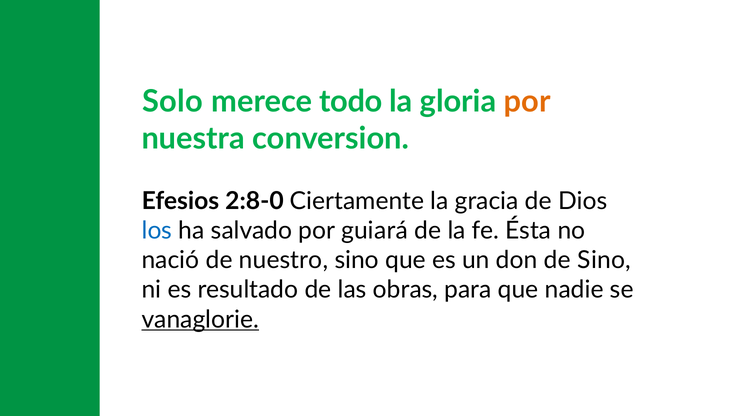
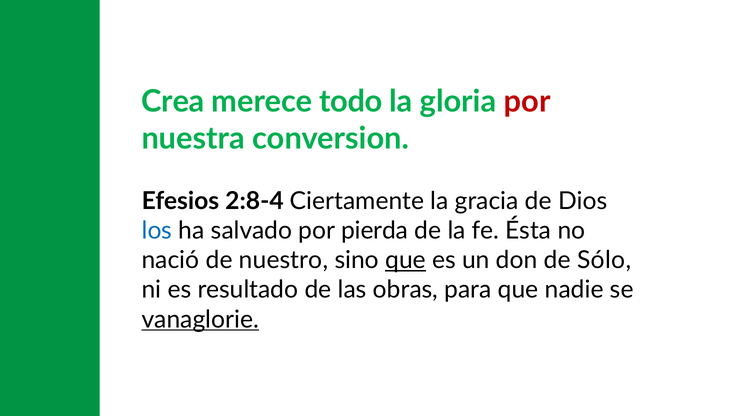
Solo: Solo -> Crea (173, 102)
por colour: orange -> red (527, 102)
2:8-0: 2:8-0 -> 2:8-4 (254, 201)
guiará: guiará -> pierda (375, 231)
que underline: none -> present (405, 260)
de Sino: Sino -> Sólo (604, 260)
